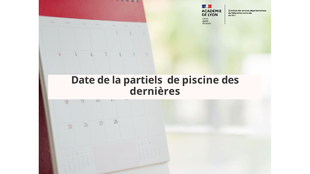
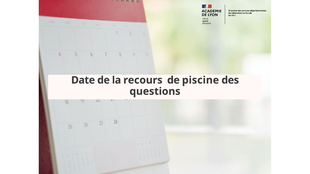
partiels: partiels -> recours (143, 80)
dernières: dernières -> questions (155, 92)
